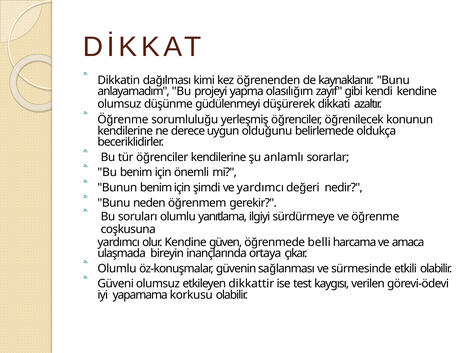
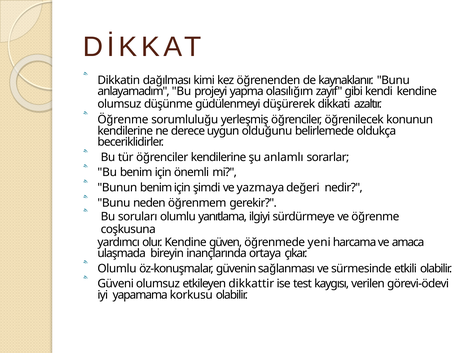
ve yardımcı: yardımcı -> yazmaya (260, 188)
belli: belli -> yeni (319, 242)
